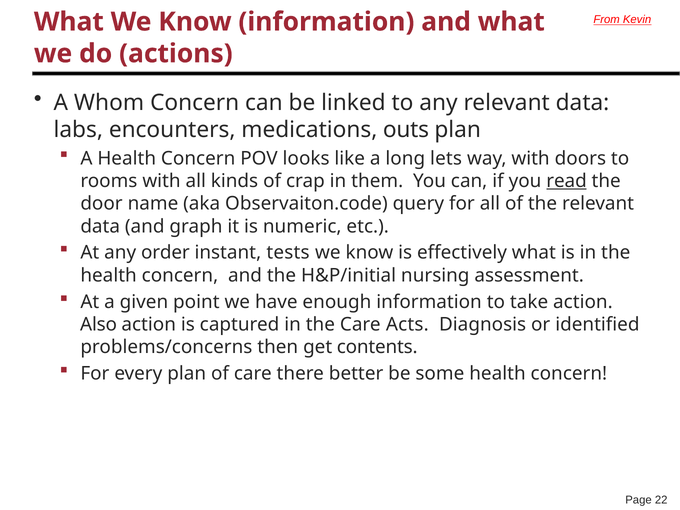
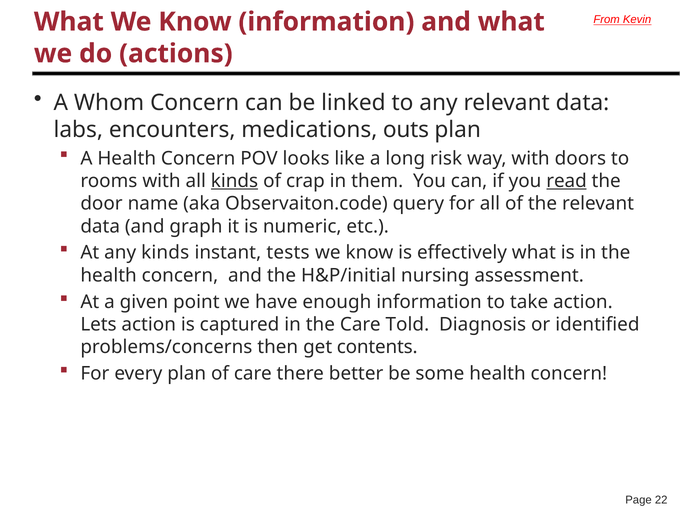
lets: lets -> risk (446, 158)
kinds underline: none -> present (235, 181)
any order: order -> kinds (165, 253)
Also: Also -> Lets (99, 325)
Acts: Acts -> Told (407, 325)
